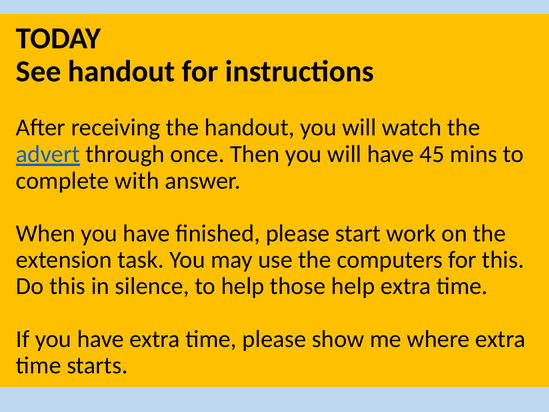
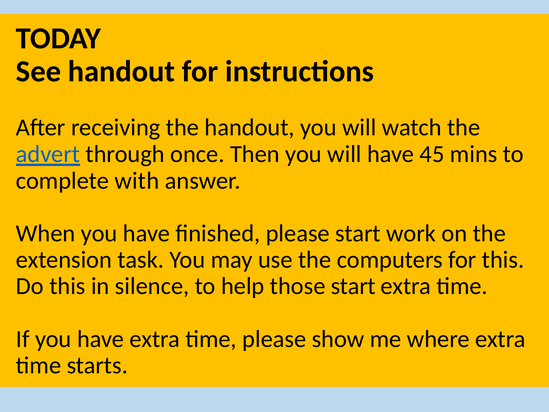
those help: help -> start (353, 286)
